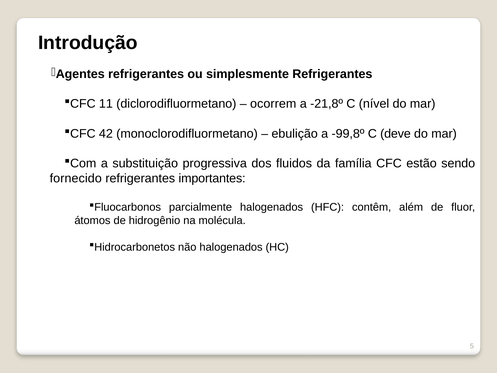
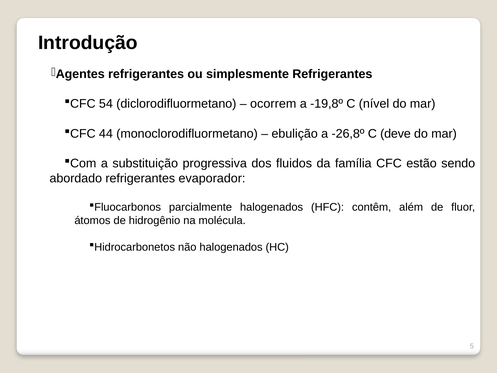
11: 11 -> 54 (106, 104)
-21,8º: -21,8º -> -19,8º (327, 104)
42: 42 -> 44 (106, 134)
-99,8º: -99,8º -> -26,8º (348, 134)
fornecido: fornecido -> abordado (76, 178)
importantes: importantes -> evaporador (212, 178)
